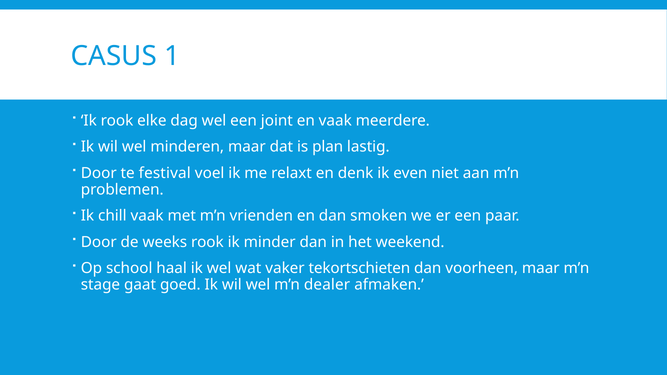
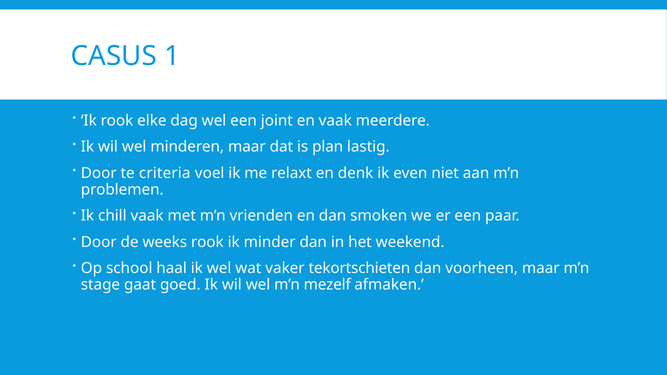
festival: festival -> criteria (165, 173)
dealer: dealer -> mezelf (327, 285)
